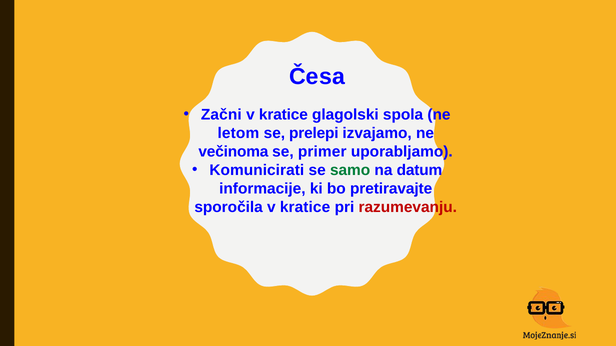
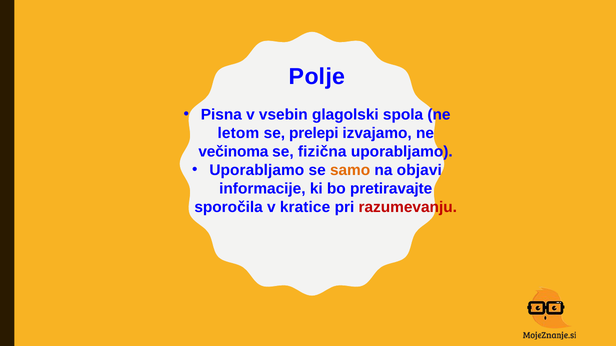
Česa: Česa -> Polje (317, 77)
Začni: Začni -> Pisna (221, 115)
kratice: kratice -> vsebin (283, 115)
primer: primer -> fizična (322, 152)
Komunicirati: Komunicirati -> Uporabljamo (257, 170)
samo colour: green -> orange (350, 170)
datum: datum -> objavi (419, 170)
